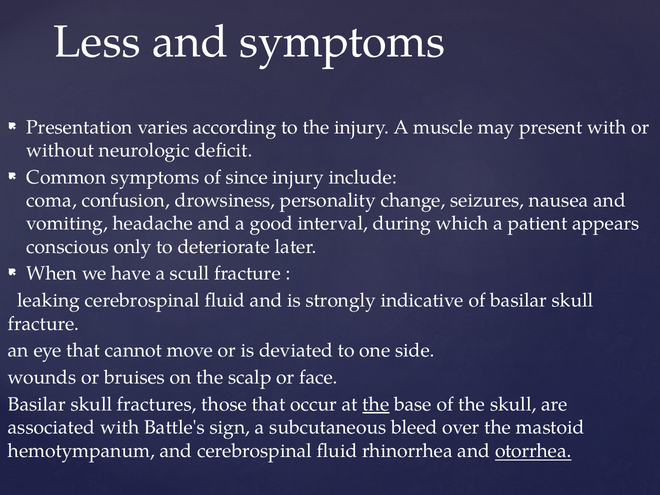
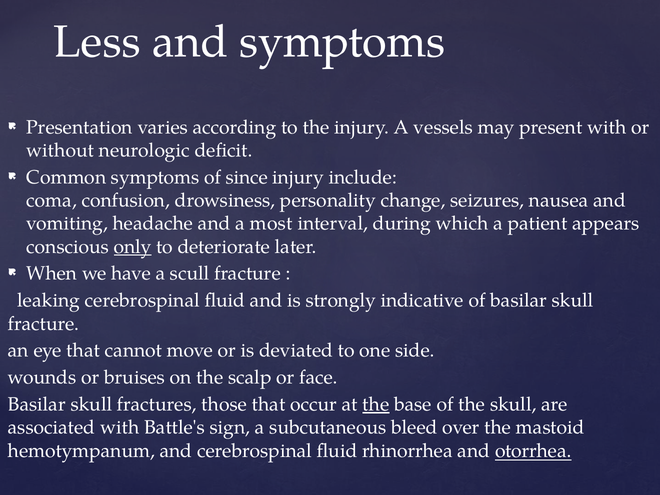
muscle: muscle -> vessels (443, 127)
good: good -> most (271, 224)
only underline: none -> present (133, 247)
